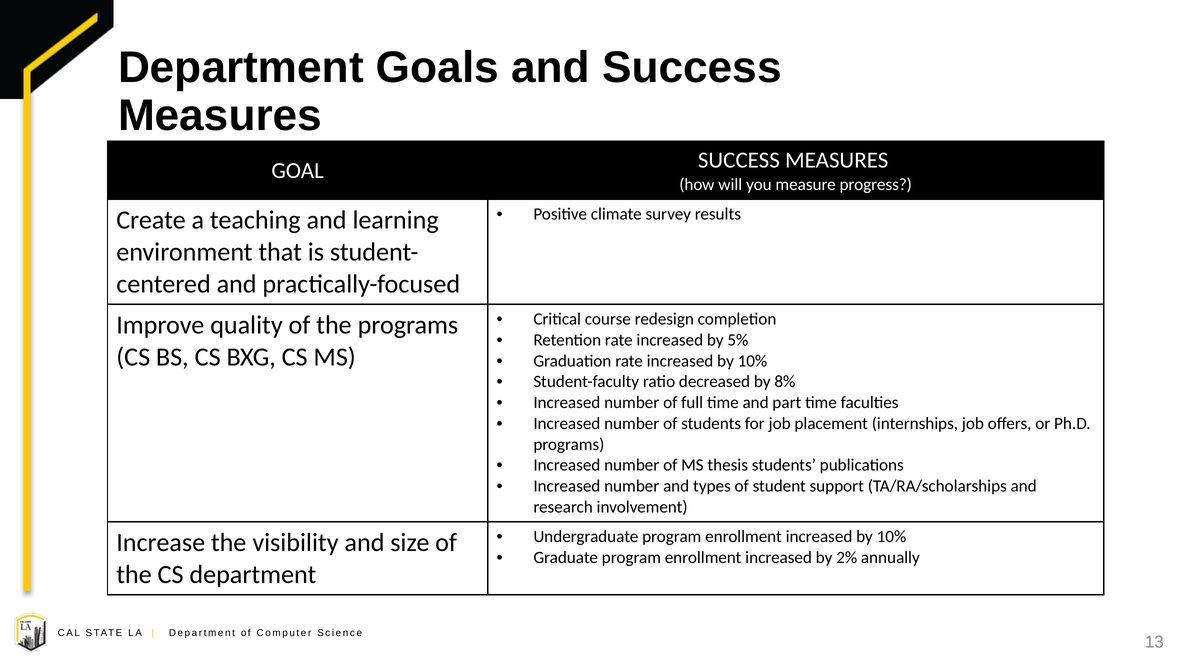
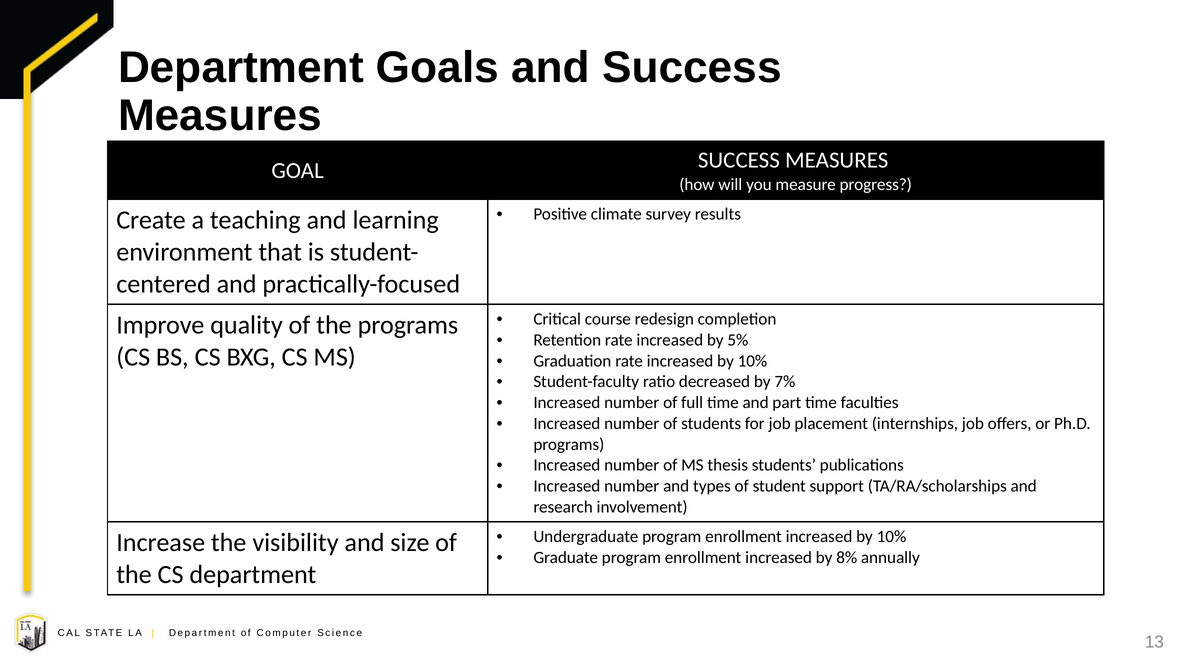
8%: 8% -> 7% (785, 382)
2%: 2% -> 8% (847, 557)
